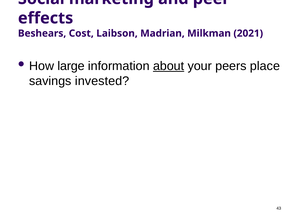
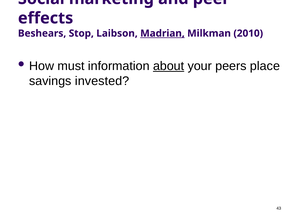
Cost: Cost -> Stop (81, 33)
Madrian underline: none -> present (162, 33)
2021: 2021 -> 2010 (248, 33)
large: large -> must (71, 66)
